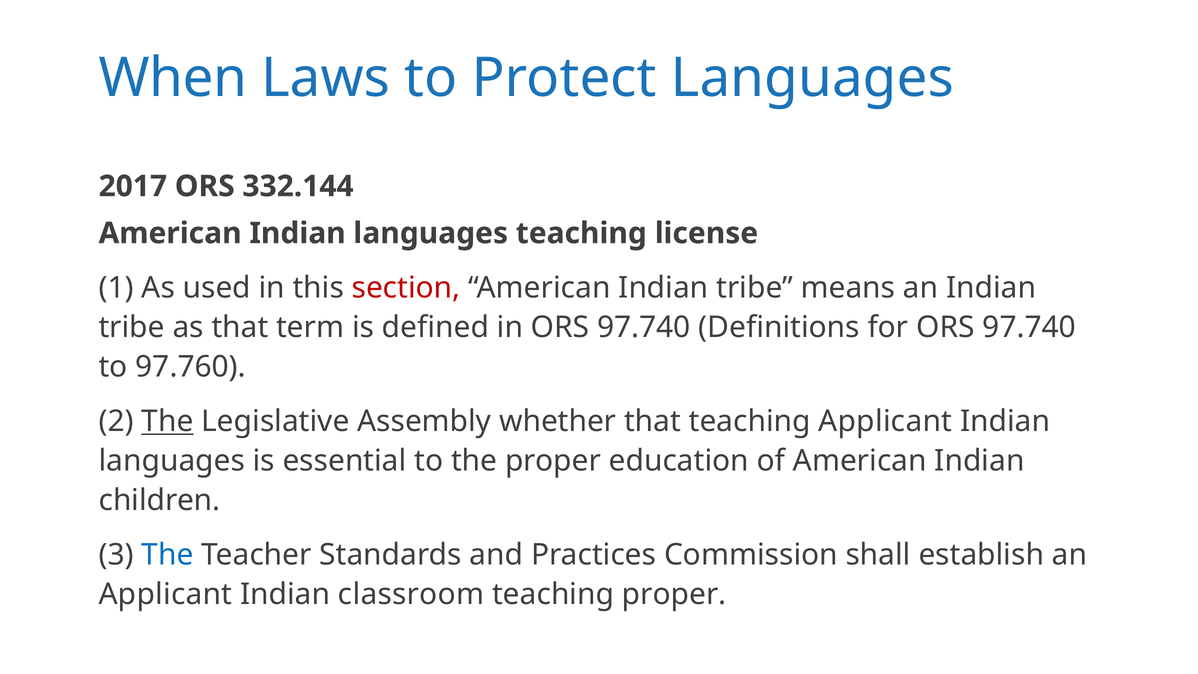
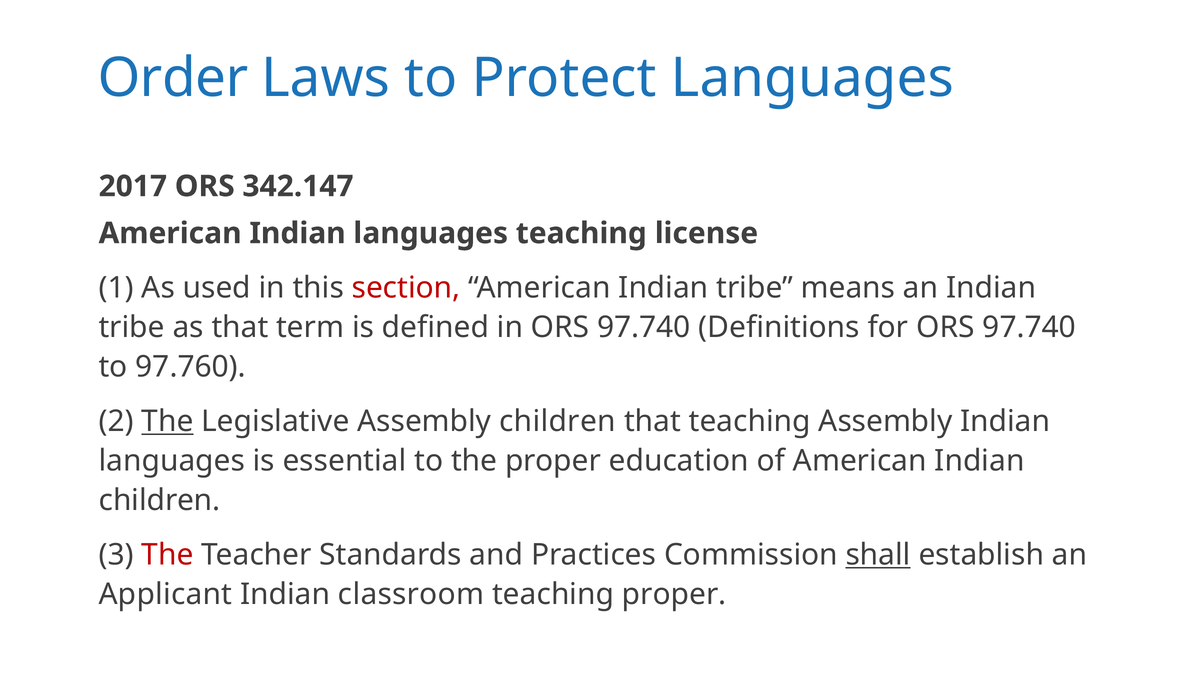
When: When -> Order (173, 78)
332.144: 332.144 -> 342.147 (298, 186)
Assembly whether: whether -> children (557, 421)
teaching Applicant: Applicant -> Assembly (885, 421)
The colour: blue -> red (168, 555)
shall underline: none -> present (878, 555)
